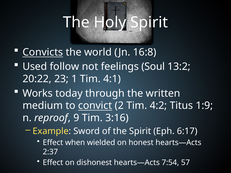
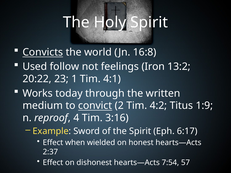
Soul: Soul -> Iron (153, 67)
9: 9 -> 4 (76, 118)
